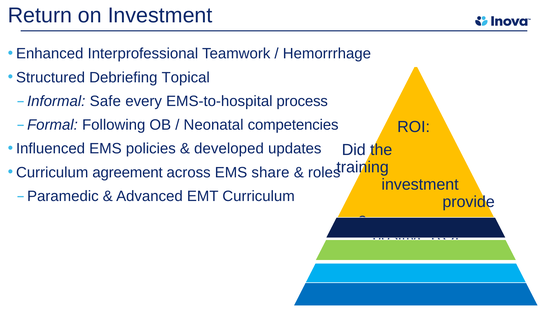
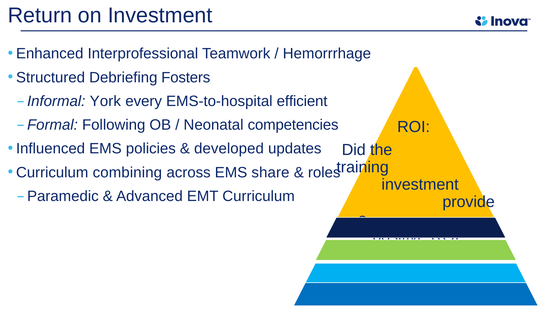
Topical: Topical -> Fosters (186, 77)
Safe: Safe -> York (105, 101)
process: process -> efficient (302, 101)
agreement: agreement -> combining (127, 172)
